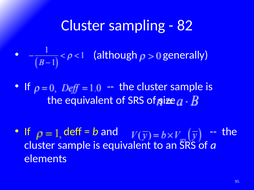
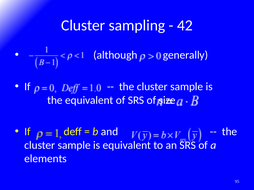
82: 82 -> 42 (185, 25)
